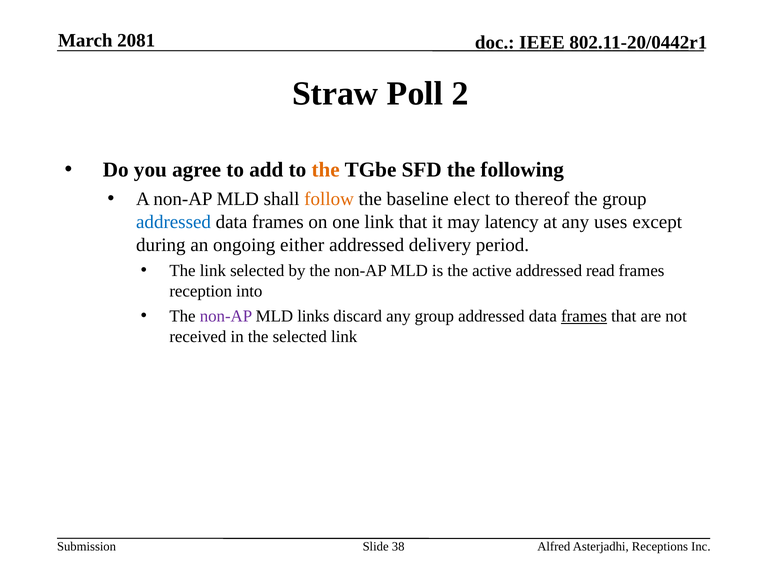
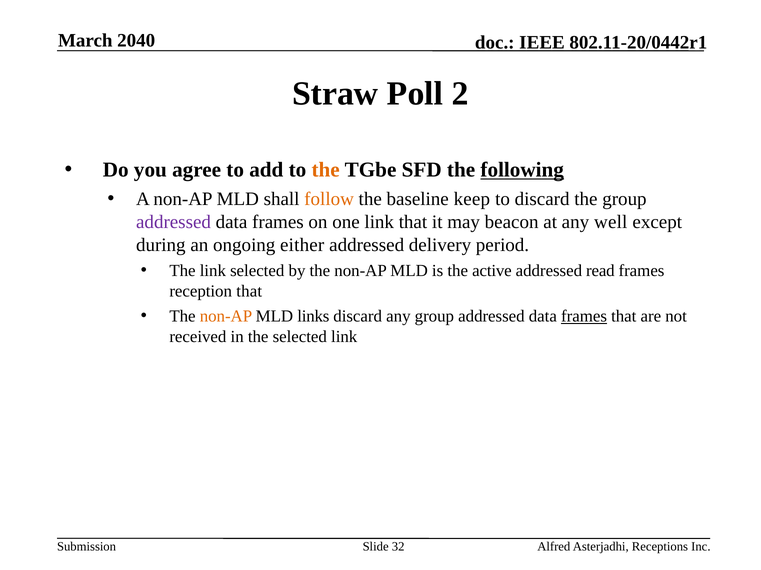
2081: 2081 -> 2040 (136, 40)
following underline: none -> present (522, 170)
elect: elect -> keep (472, 199)
to thereof: thereof -> discard (542, 199)
addressed colour: blue -> purple (174, 222)
latency: latency -> beacon (512, 222)
uses: uses -> well (611, 222)
reception into: into -> that (249, 292)
non-AP colour: purple -> orange (226, 317)
38: 38 -> 32 (398, 547)
